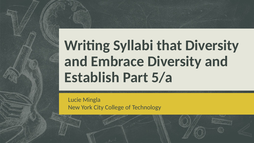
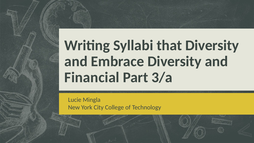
Establish: Establish -> Financial (92, 77)
5/a: 5/a -> 3/a (162, 77)
